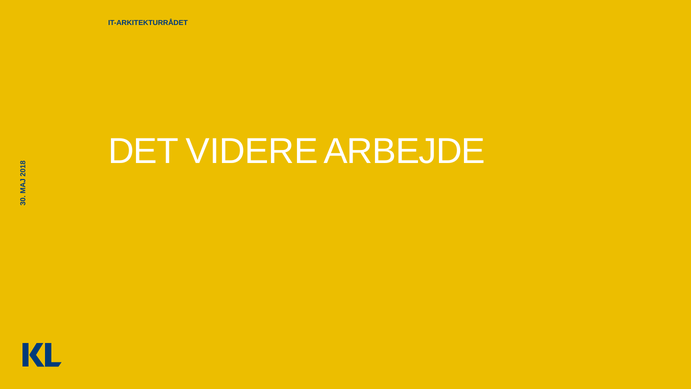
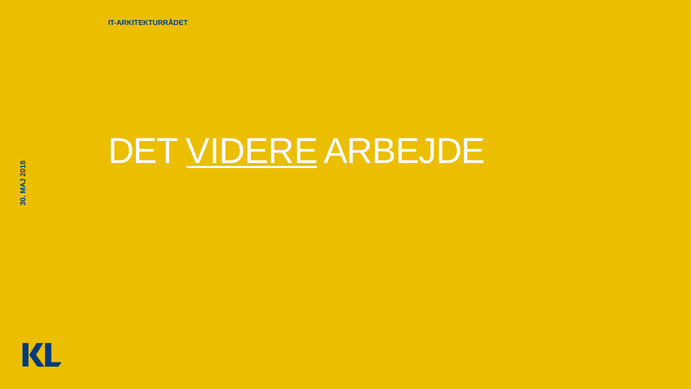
VIDERE underline: none -> present (252, 151)
